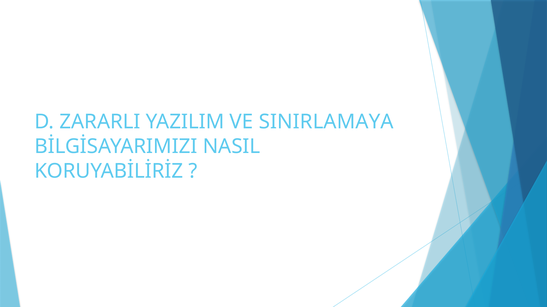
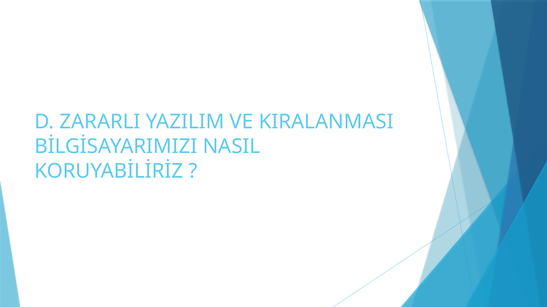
SINIRLAMAYA: SINIRLAMAYA -> KIRALANMASI (326, 122)
